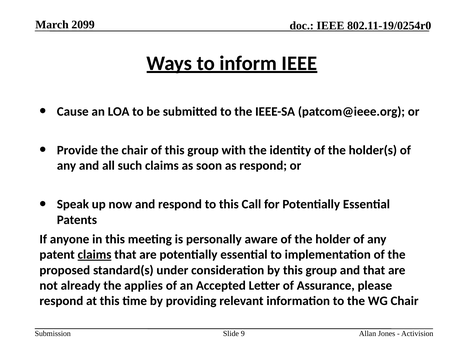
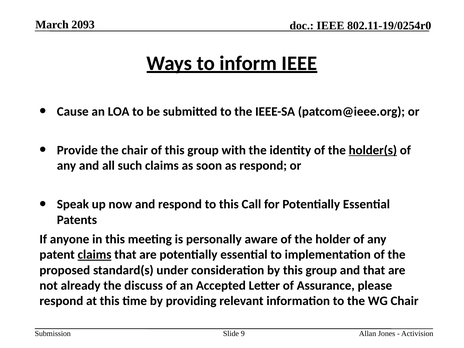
2099: 2099 -> 2093 (83, 25)
holder(s underline: none -> present (373, 150)
applies: applies -> discuss (144, 286)
